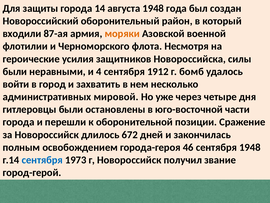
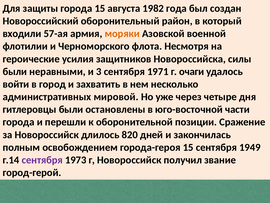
города 14: 14 -> 15 (100, 8)
августа 1948: 1948 -> 1982 (153, 8)
87-ая: 87-ая -> 57-ая (56, 34)
4: 4 -> 3 (99, 71)
1912: 1912 -> 1971 (158, 71)
бомб: бомб -> очаги (192, 71)
672: 672 -> 820 (130, 134)
города-героя 46: 46 -> 15 (188, 147)
сентября 1948: 1948 -> 1949 (250, 147)
сентября colour: blue -> purple (42, 160)
